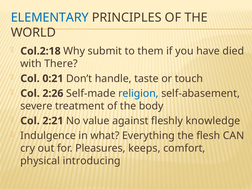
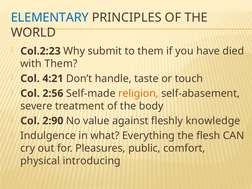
Col.2:18: Col.2:18 -> Col.2:23 (40, 51)
with There: There -> Them (61, 64)
0:21: 0:21 -> 4:21 (53, 79)
2:26: 2:26 -> 2:56 (53, 93)
religion colour: blue -> orange (138, 93)
2:21: 2:21 -> 2:90 (53, 121)
keeps: keeps -> public (144, 148)
